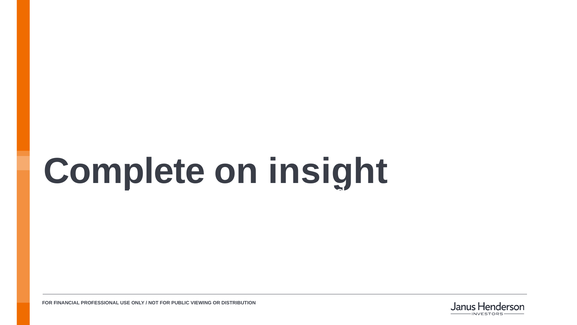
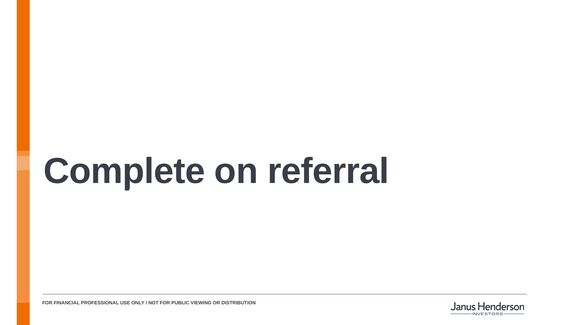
insight: insight -> referral (328, 171)
